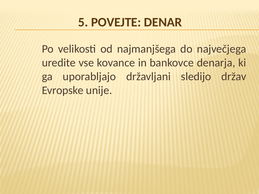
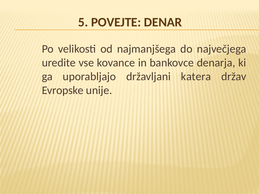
sledijo: sledijo -> katera (196, 77)
